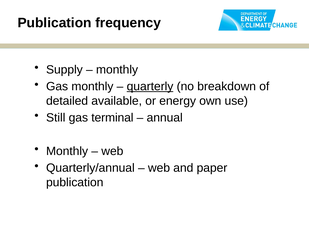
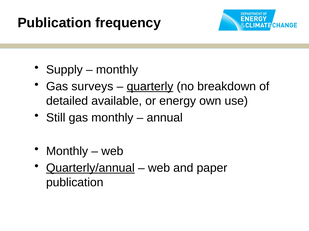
Gas monthly: monthly -> surveys (92, 87)
gas terminal: terminal -> monthly (112, 118)
Quarterly/annual underline: none -> present (90, 169)
